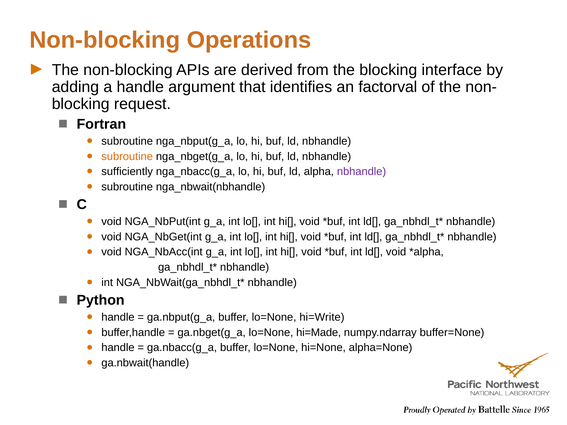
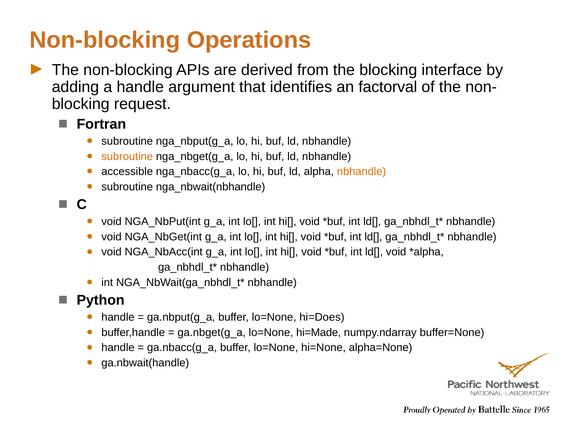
sufficiently: sufficiently -> accessible (127, 172)
nbhandle colour: purple -> orange (362, 172)
hi=Write: hi=Write -> hi=Does (322, 317)
